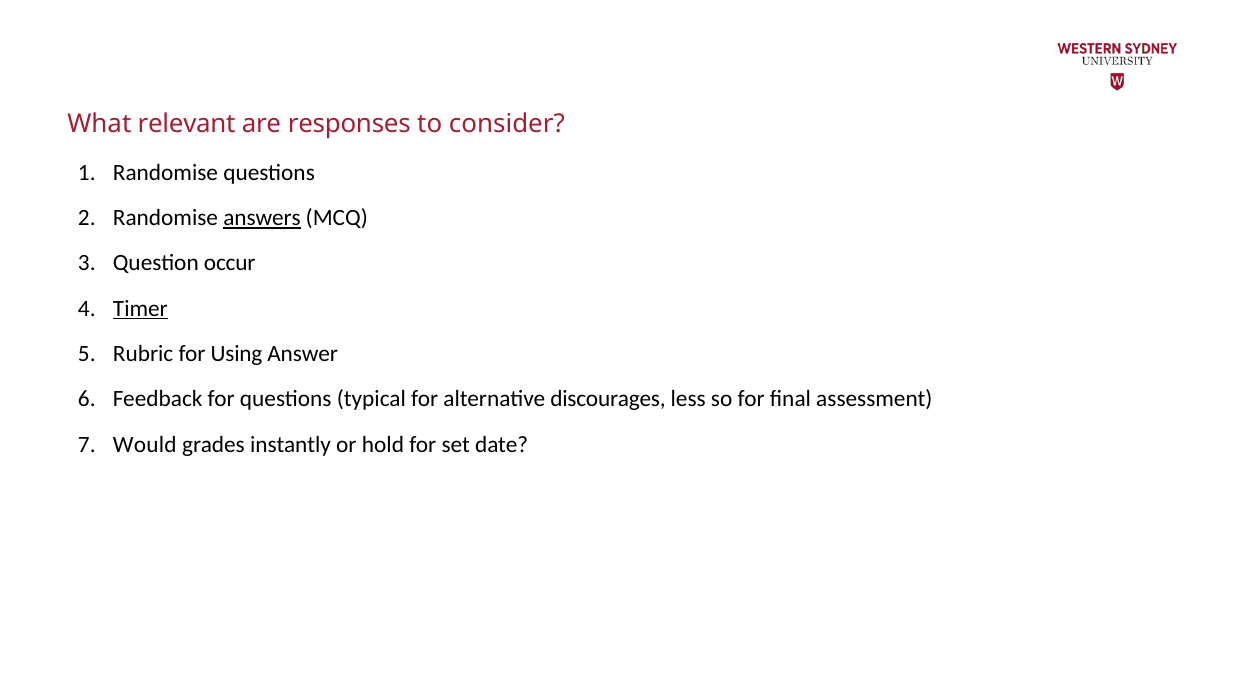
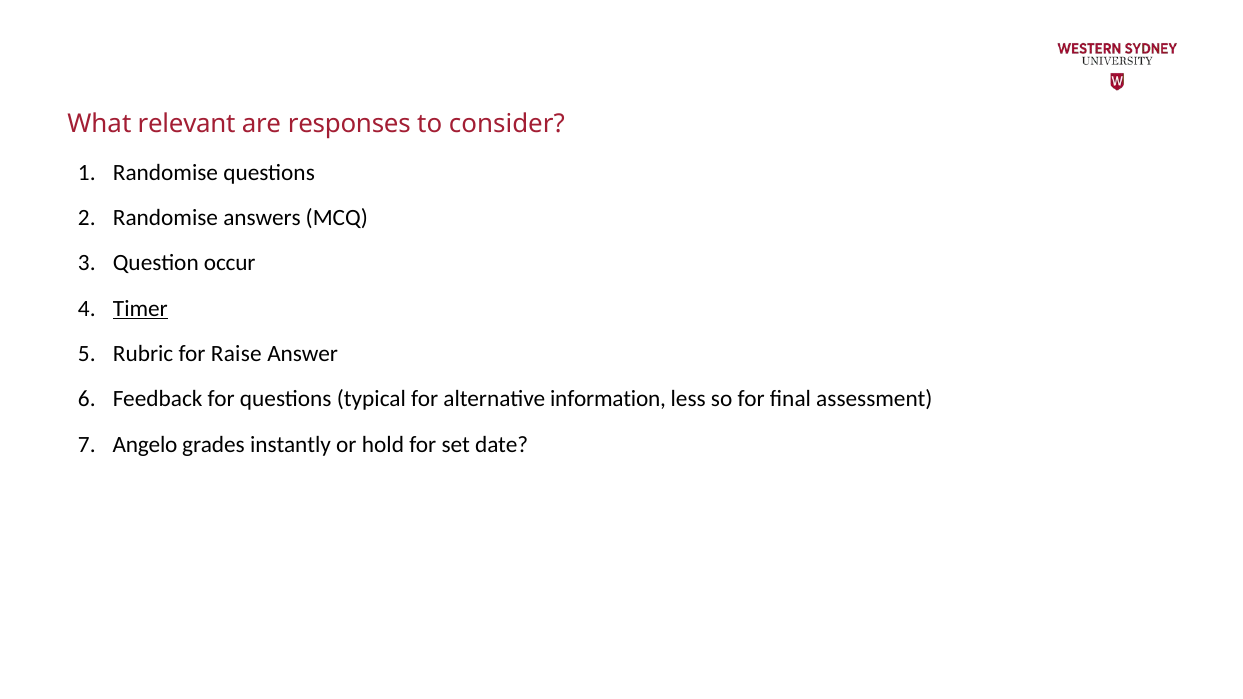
answers underline: present -> none (262, 218)
Using: Using -> Raise (236, 354)
discourages: discourages -> information (608, 399)
Would: Would -> Angelo (145, 444)
